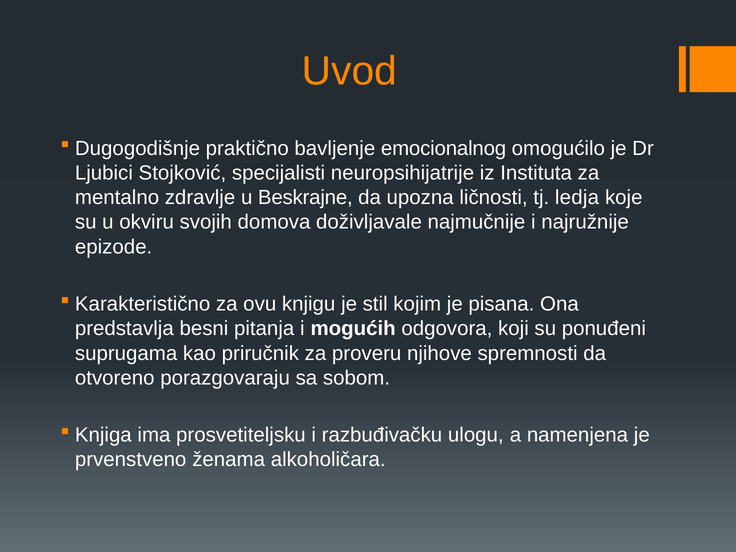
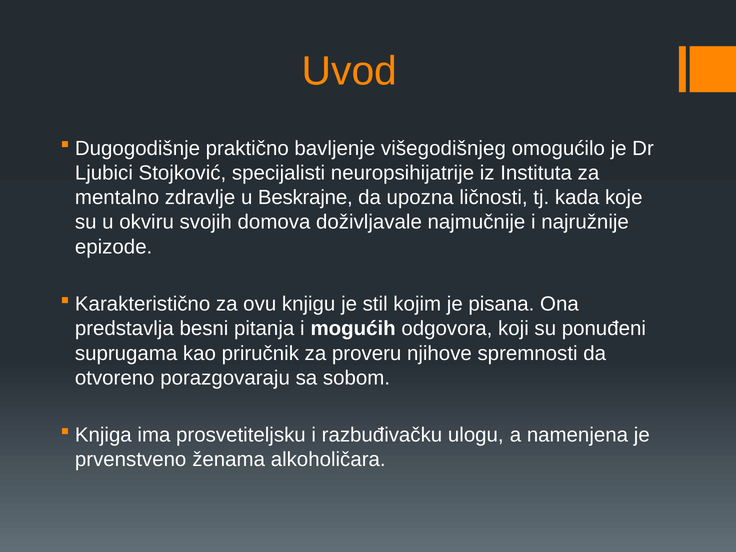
emocionalnog: emocionalnog -> višegodišnjeg (443, 149)
ledja: ledja -> kada (577, 198)
